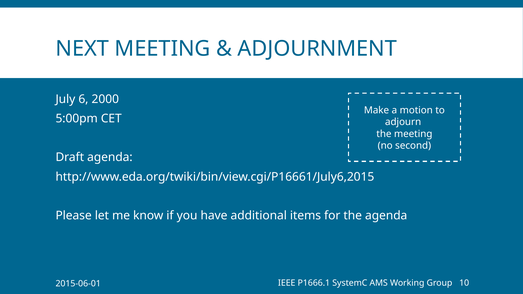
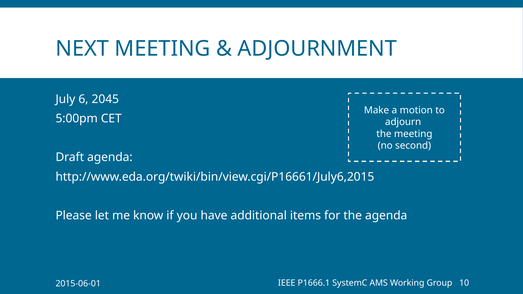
2000: 2000 -> 2045 (105, 99)
